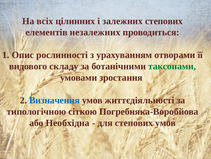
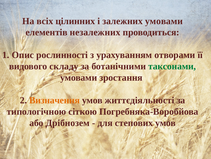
залежних степових: степових -> умовами (164, 21)
Визначення colour: blue -> orange (54, 100)
Необхідна: Необхідна -> Дрібнозем (68, 122)
